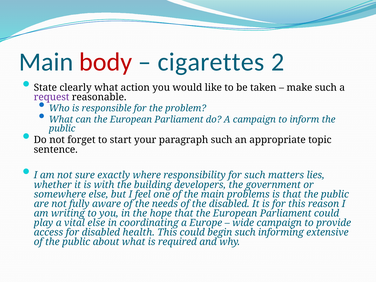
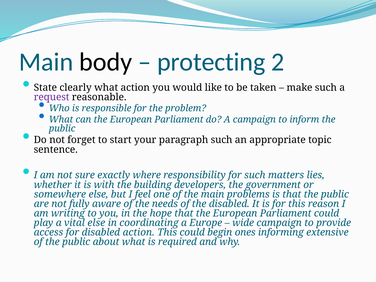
body colour: red -> black (106, 62)
cigarettes: cigarettes -> protecting (211, 62)
disabled health: health -> action (139, 232)
begin such: such -> ones (245, 232)
